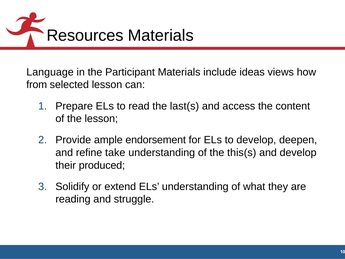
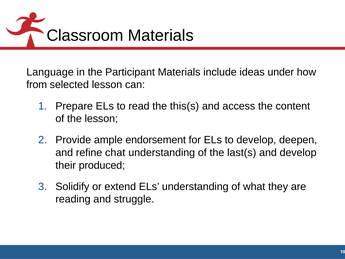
Resources: Resources -> Classroom (85, 35)
views: views -> under (281, 72)
last(s: last(s -> this(s (184, 106)
take: take -> chat (115, 152)
this(s: this(s -> last(s (242, 152)
